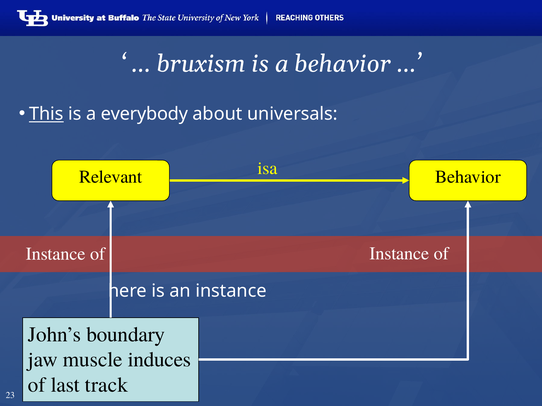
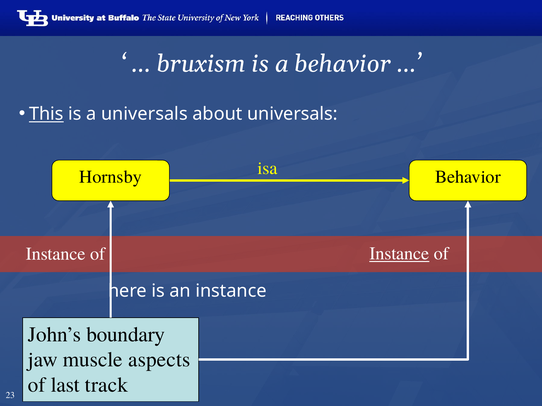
a everybody: everybody -> universals (144, 114)
Relevant: Relevant -> Hornsby (111, 177)
Instance underline: none -> present (399, 254)
induces: induces -> aspects (159, 360)
